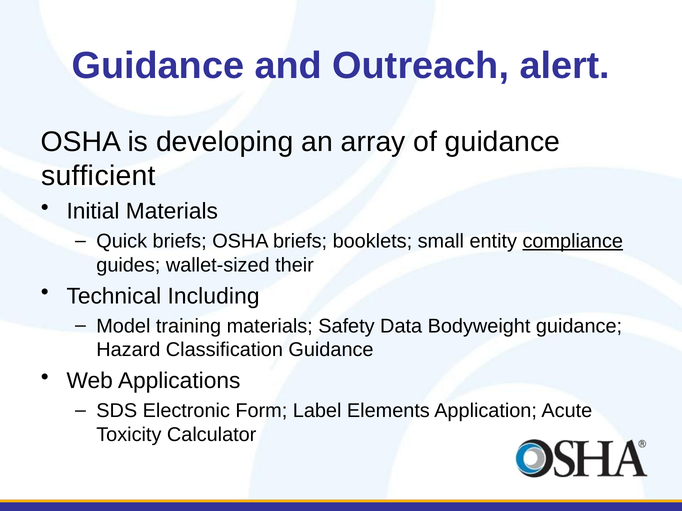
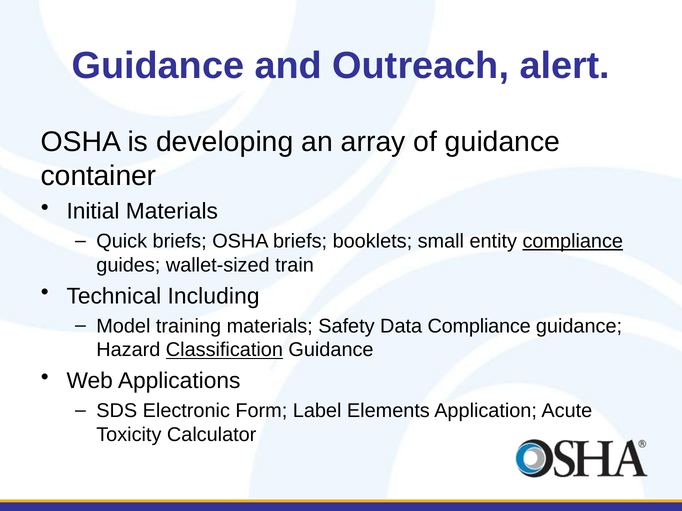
sufficient: sufficient -> container (99, 176)
their: their -> train (295, 265)
Data Bodyweight: Bodyweight -> Compliance (479, 326)
Classification underline: none -> present (224, 350)
